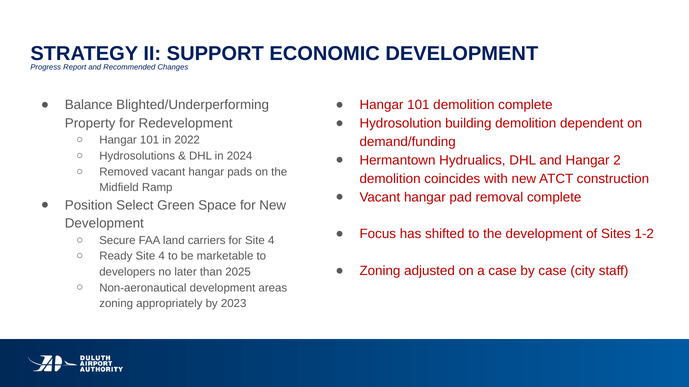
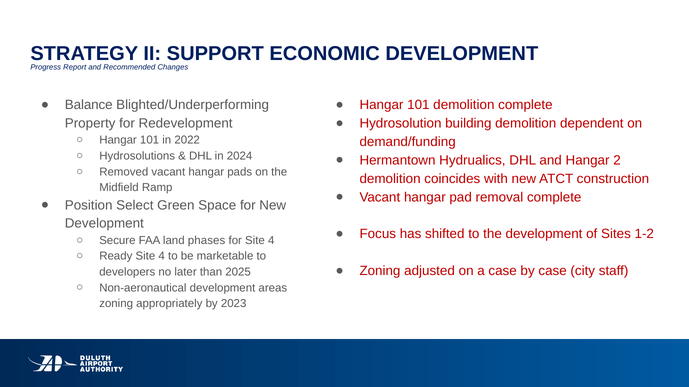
carriers: carriers -> phases (207, 241)
